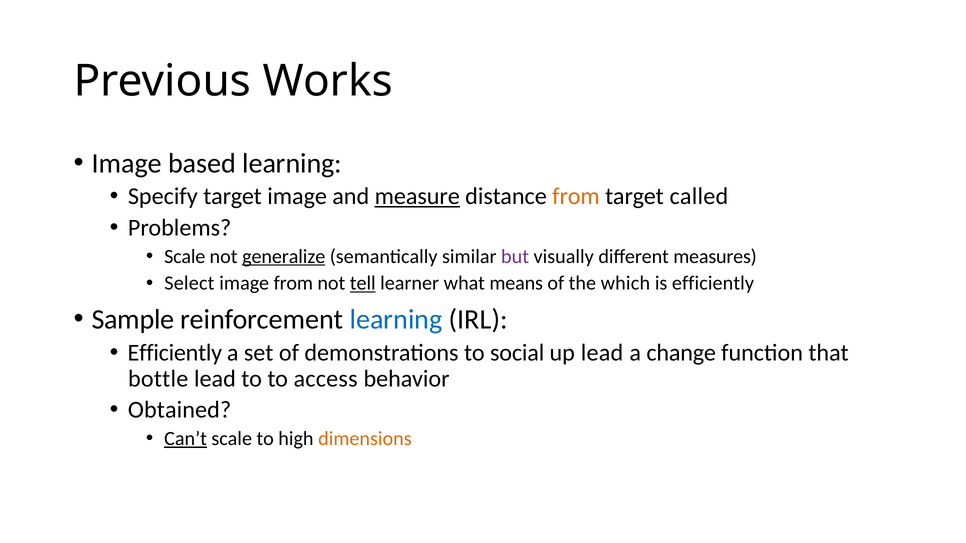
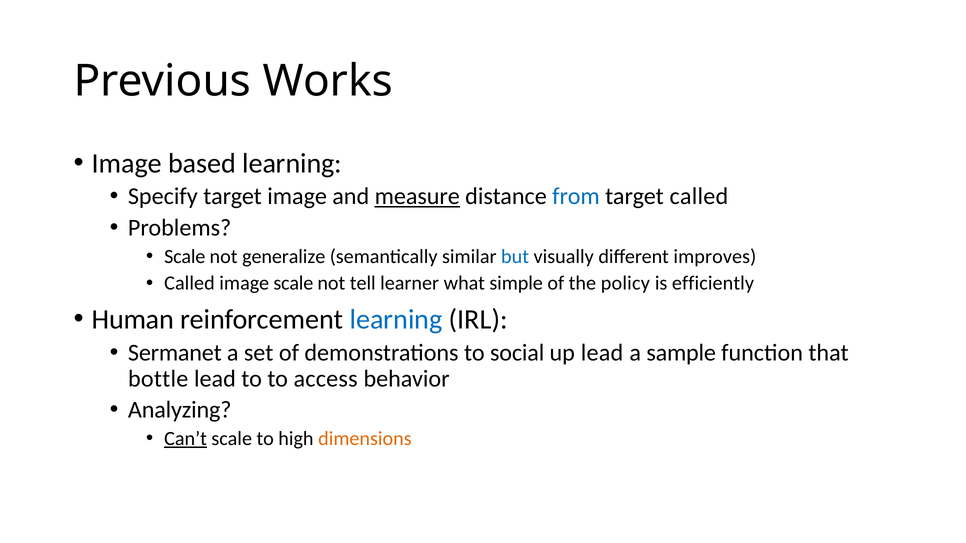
from colour: orange -> blue (576, 197)
generalize underline: present -> none (284, 257)
but colour: purple -> blue (515, 257)
measures: measures -> improves (715, 257)
Select: Select -> Called (189, 283)
image from: from -> scale (293, 283)
tell underline: present -> none (363, 283)
means: means -> simple (516, 283)
which: which -> policy (625, 283)
Sample: Sample -> Human (133, 320)
Efficiently: Efficiently -> Sermanet (175, 353)
change: change -> sample (681, 353)
Obtained: Obtained -> Analyzing (180, 410)
